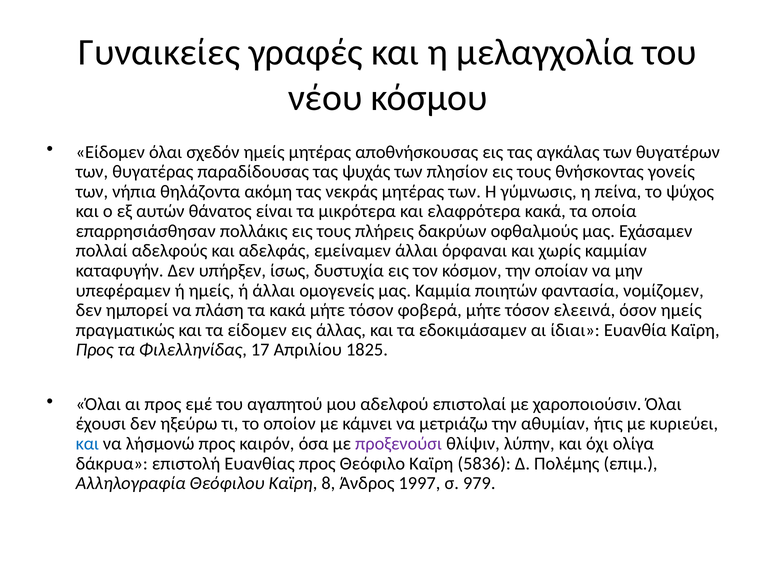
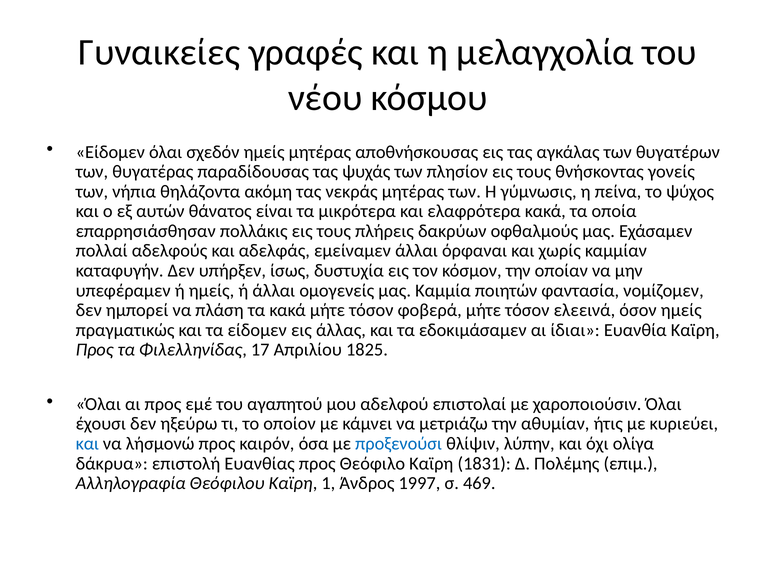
προξενούσι colour: purple -> blue (399, 444)
5836: 5836 -> 1831 (484, 464)
8: 8 -> 1 (328, 483)
979: 979 -> 469 (479, 483)
